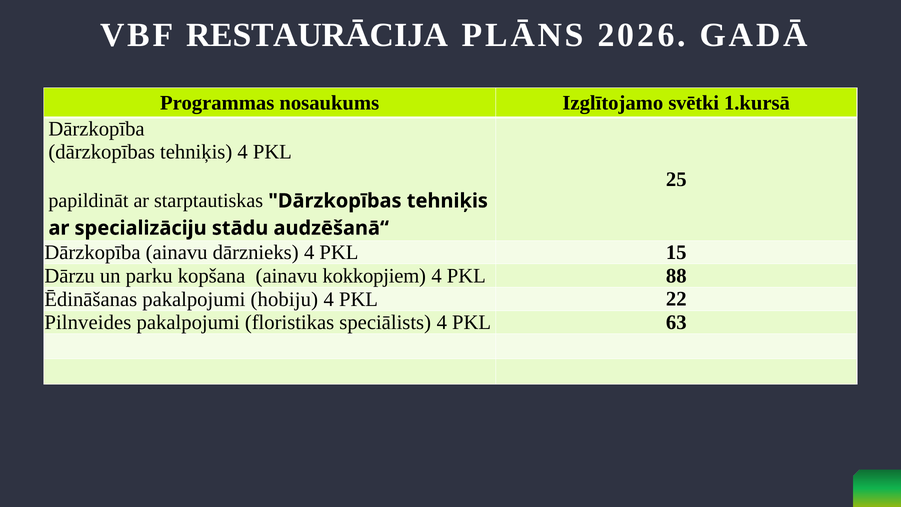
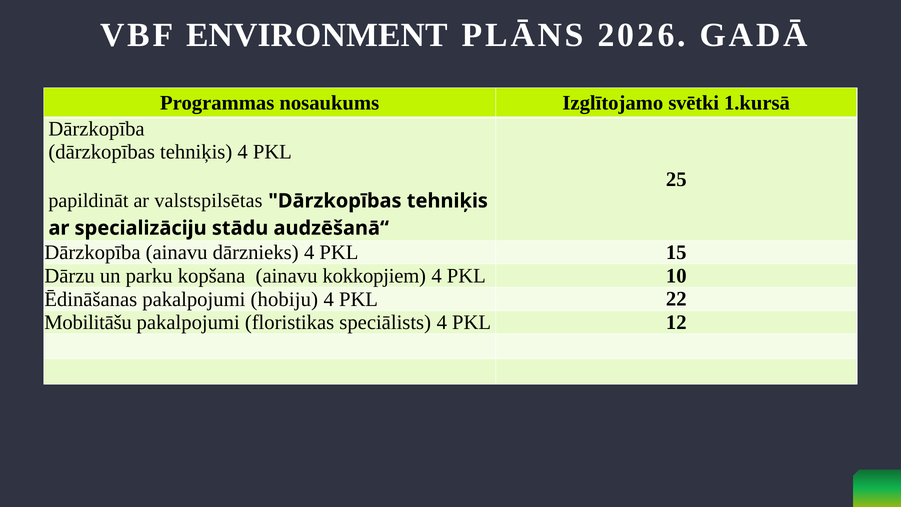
RESTAURĀCIJA: RESTAURĀCIJA -> ENVIRONMENT (317, 35)
starptautiskas: starptautiskas -> valstspilsētas (208, 201)
88: 88 -> 10 (676, 276)
Pilnveides: Pilnveides -> Mobilitāšu (88, 322)
63: 63 -> 12 (676, 322)
